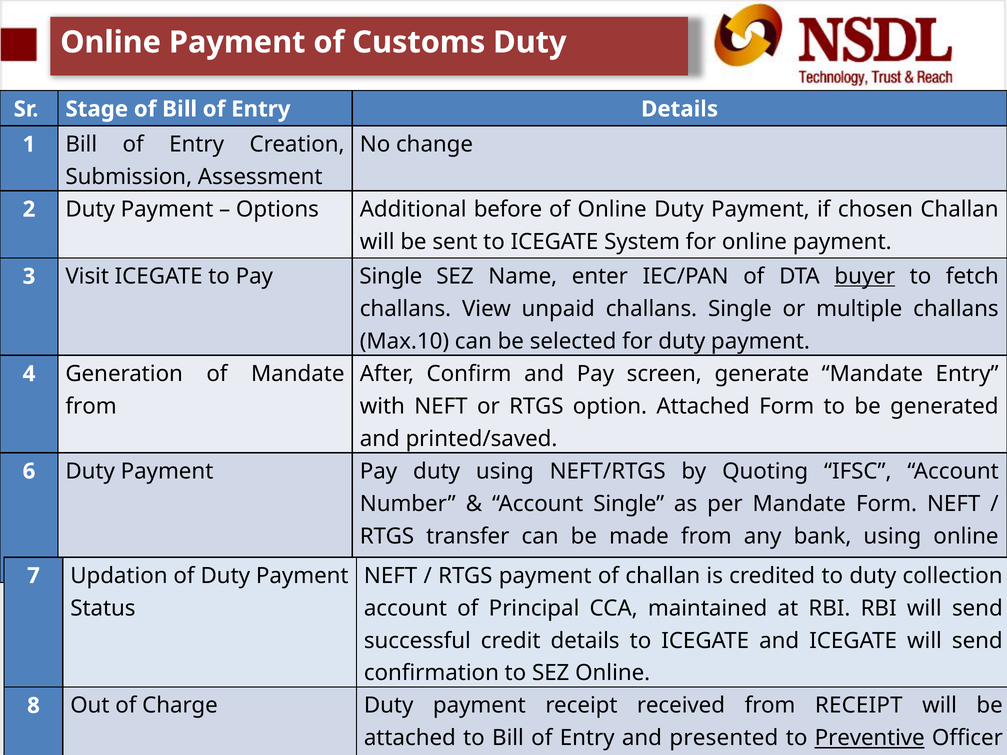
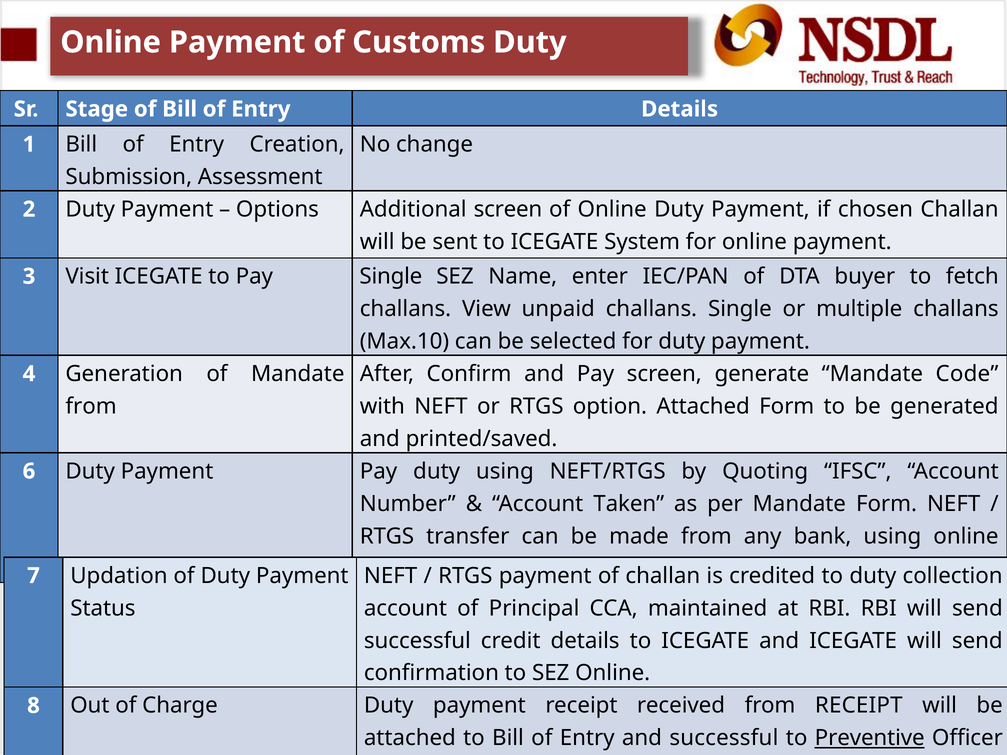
Additional before: before -> screen (508, 209)
buyer underline: present -> none (865, 276)
Mandate Entry: Entry -> Code (967, 374)
Account Single: Single -> Taken (629, 504)
and presented: presented -> successful (724, 738)
